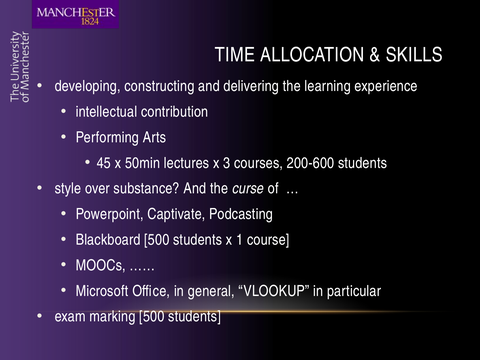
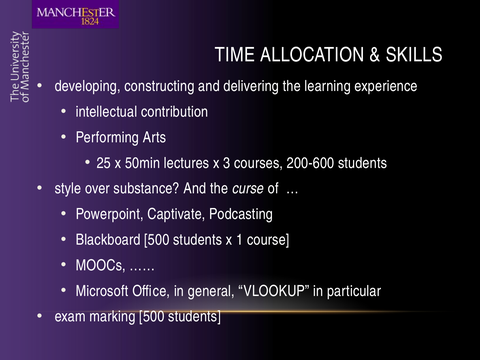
45: 45 -> 25 (104, 163)
